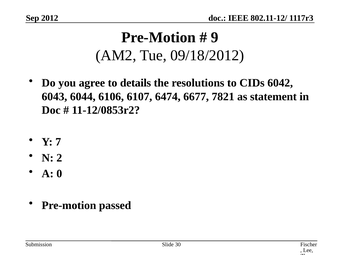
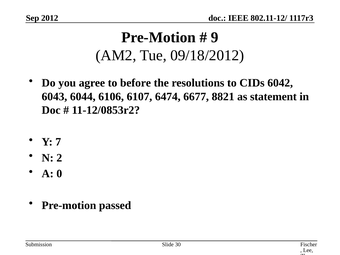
details: details -> before (136, 83)
7821: 7821 -> 8821 (223, 97)
